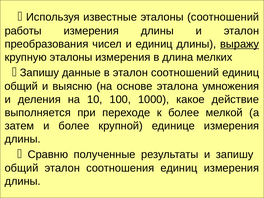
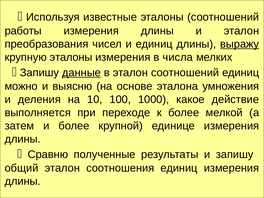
длина: длина -> числа (178, 57)
данные underline: none -> present (81, 73)
общий: общий -> можно (21, 86)
